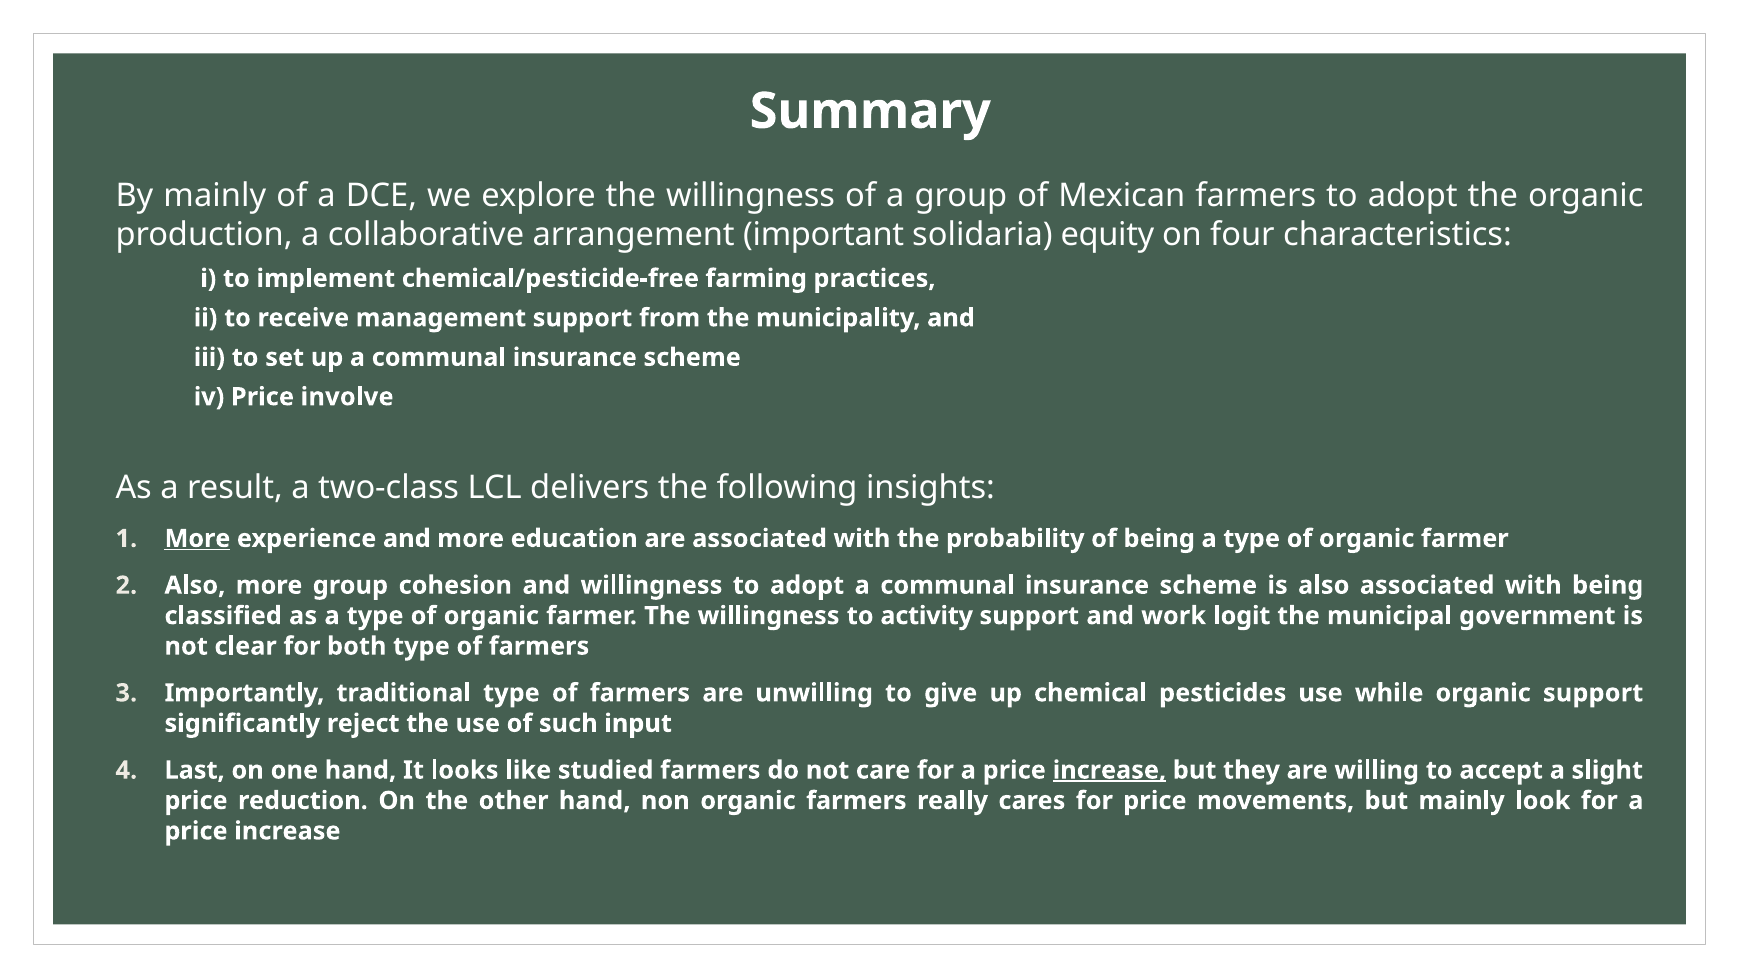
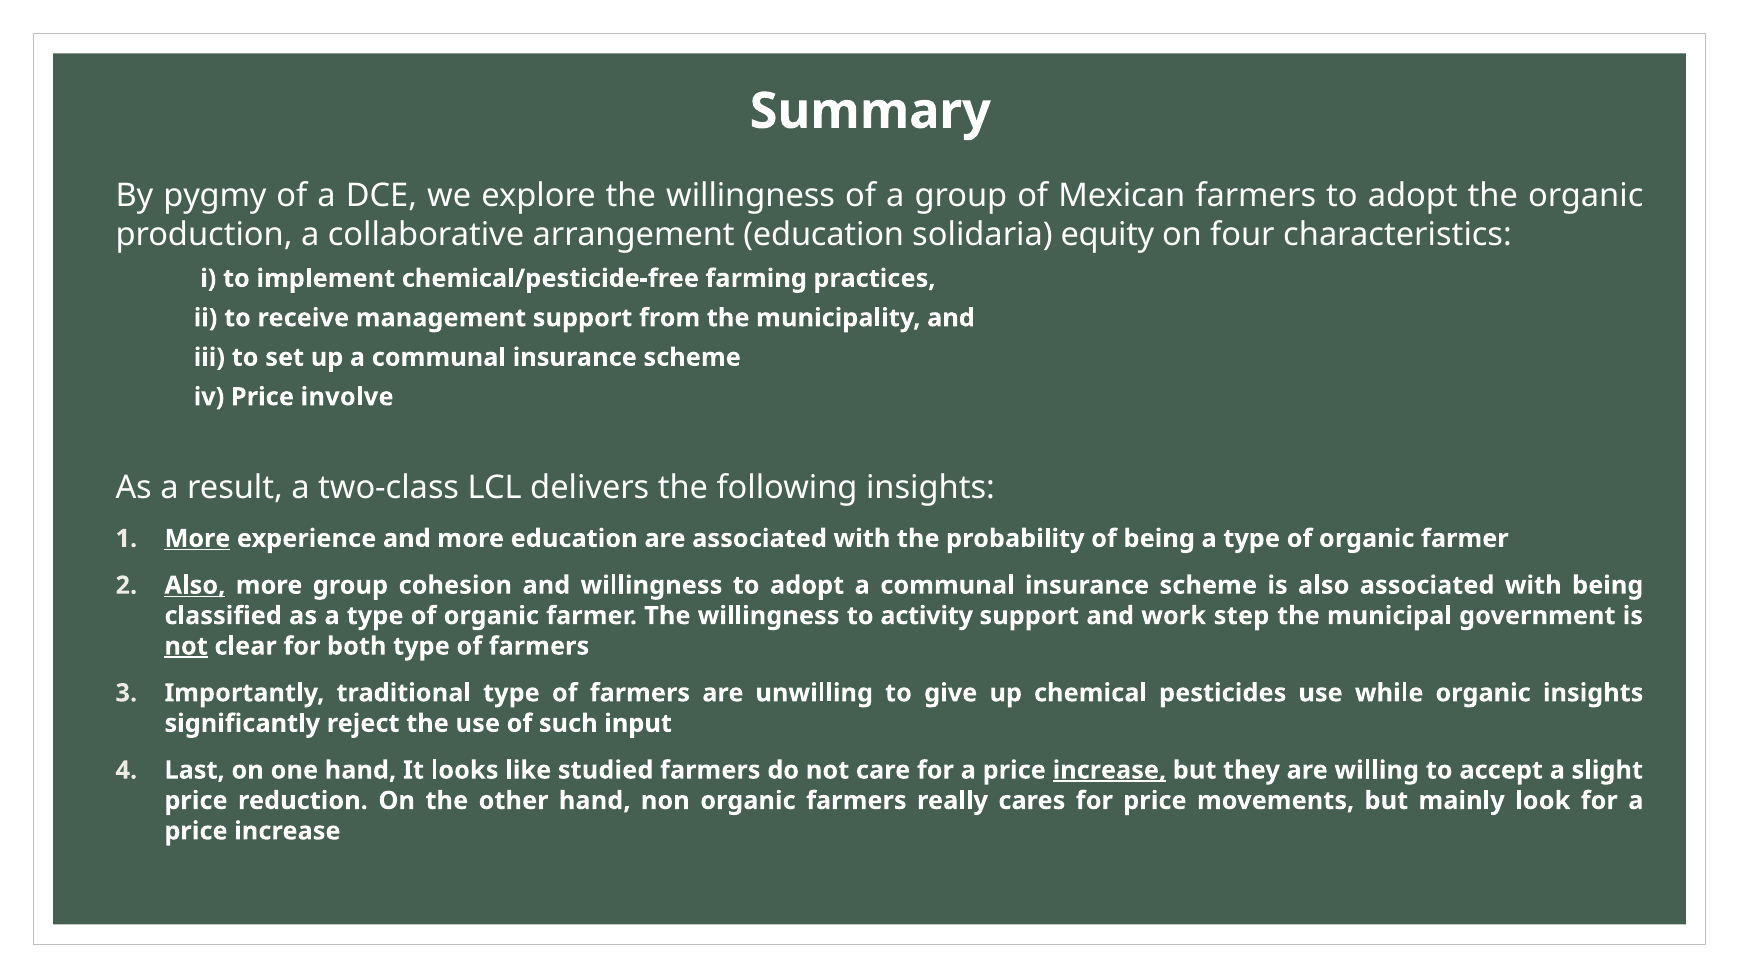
By mainly: mainly -> pygmy (215, 196)
arrangement important: important -> education (824, 235)
Also underline: none -> present (195, 585)
logit: logit -> step (1242, 616)
not underline: none -> present (186, 646)
organic support: support -> insights (1593, 693)
